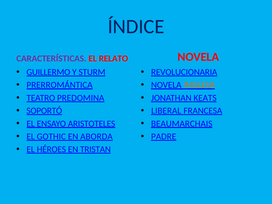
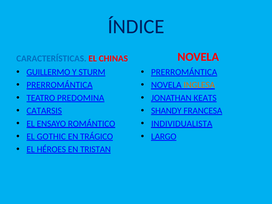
CARACTERÍSTICAS colour: purple -> blue (51, 59)
RELATO: RELATO -> CHINAS (113, 59)
REVOLUCIONARIA: REVOLUCIONARIA -> PRERROMÁNTICA (184, 72)
SOPORTÓ: SOPORTÓ -> CATARSIS (44, 111)
LIBERAL: LIBERAL -> SHANDY (166, 111)
ARISTOTELES: ARISTOTELES -> ROMÁNTICO (92, 124)
BEAUMARCHAIS: BEAUMARCHAIS -> INDIVIDUALISTA (182, 124)
ABORDA: ABORDA -> TRÁGICO (97, 136)
PADRE: PADRE -> LARGO (164, 136)
